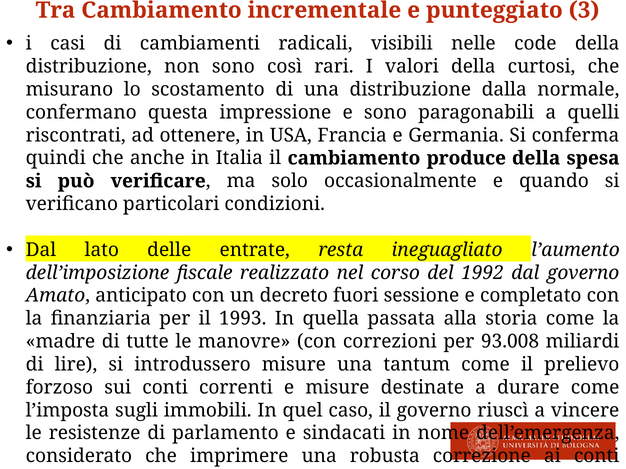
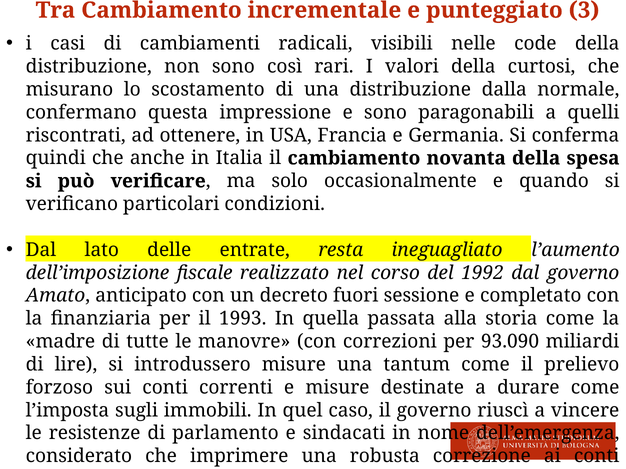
produce: produce -> novanta (466, 158)
93.008: 93.008 -> 93.090 (510, 342)
